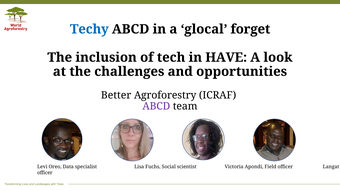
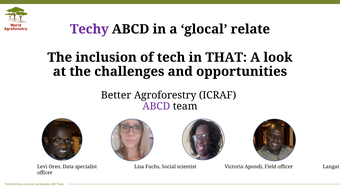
Techy colour: blue -> purple (89, 29)
forget: forget -> relate (250, 29)
HAVE: HAVE -> THAT (226, 57)
